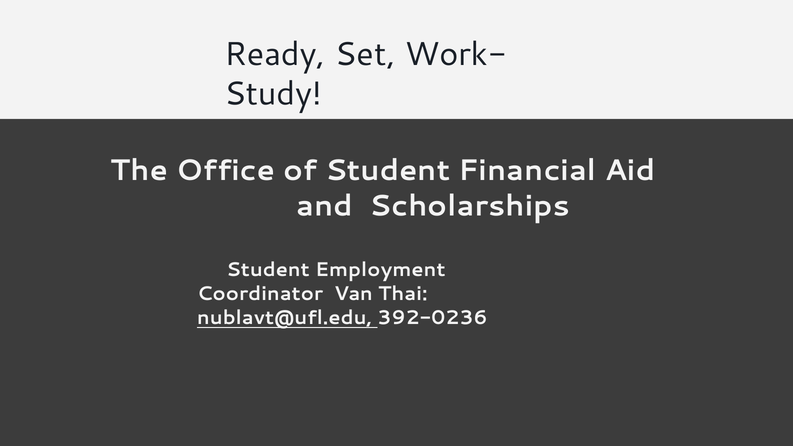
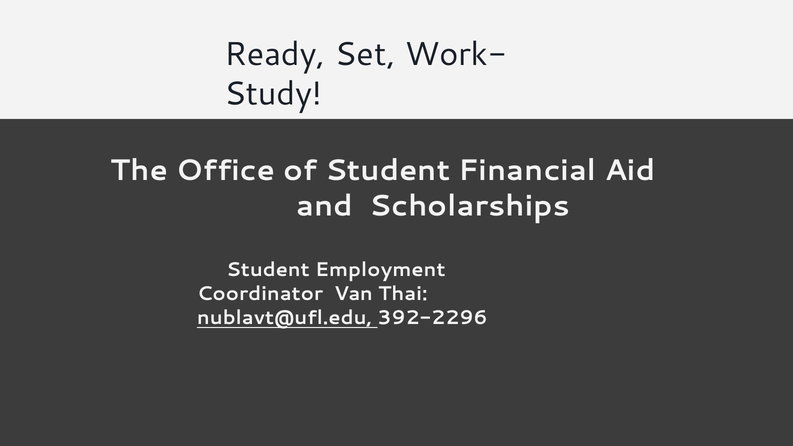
392-0236: 392-0236 -> 392-2296 (432, 318)
